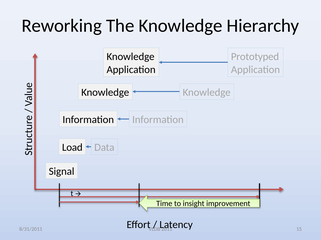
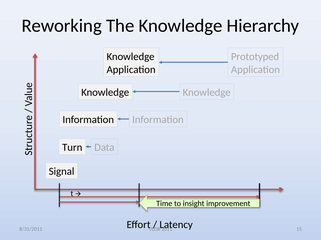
Load: Load -> Turn (72, 148)
